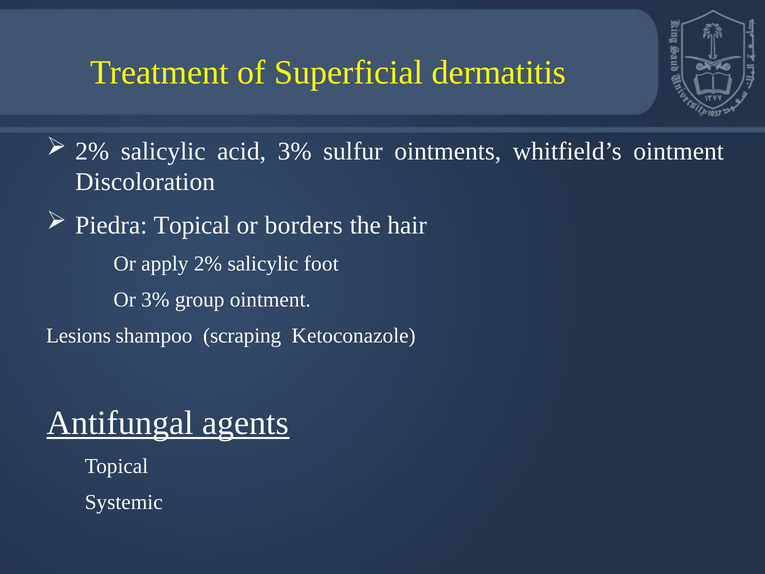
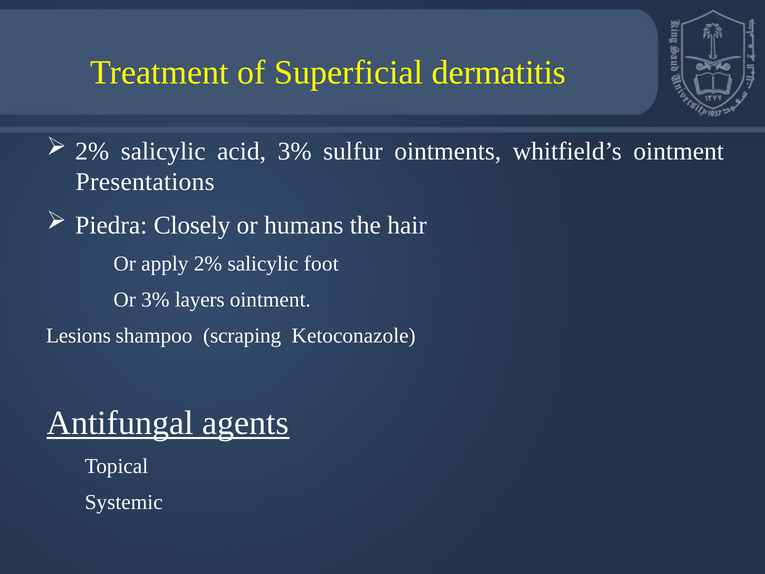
Discoloration: Discoloration -> Presentations (145, 182)
Piedra Topical: Topical -> Closely (192, 225)
borders: borders -> humans (304, 225)
group: group -> layers (200, 300)
